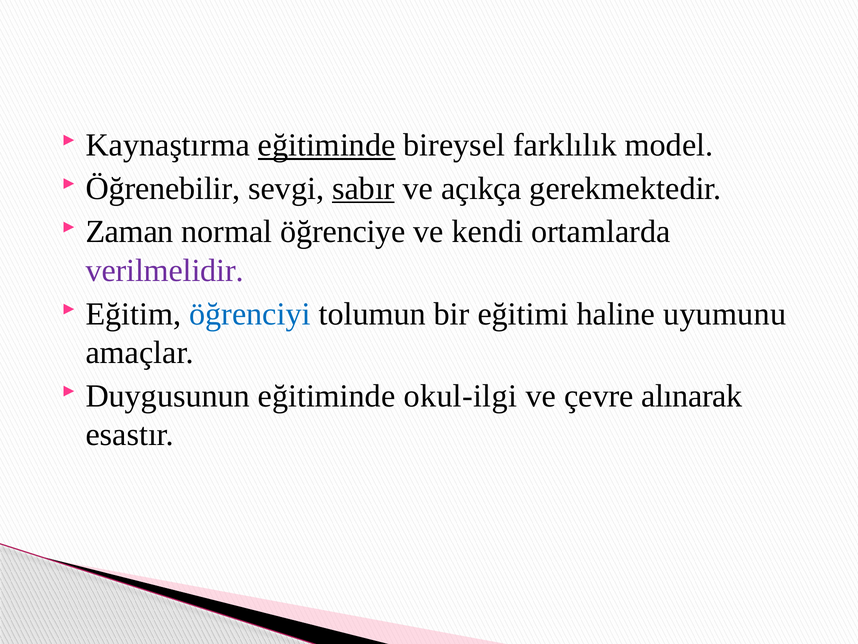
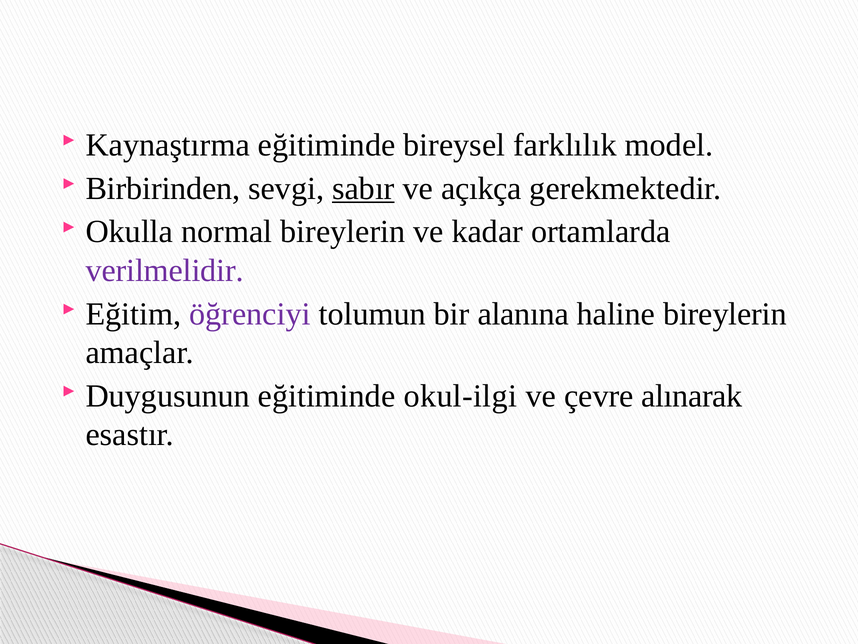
eğitiminde underline: present -> none (327, 145)
Öğrenebilir: Öğrenebilir -> Birbirinden (163, 188)
Zaman: Zaman -> Okulla (129, 232)
normal öğrenciye: öğrenciye -> bireylerin (343, 232)
kendi: kendi -> kadar (487, 232)
öğrenciyi colour: blue -> purple (250, 314)
eğitimi: eğitimi -> alanına (523, 314)
haline uyumunu: uyumunu -> bireylerin (725, 314)
